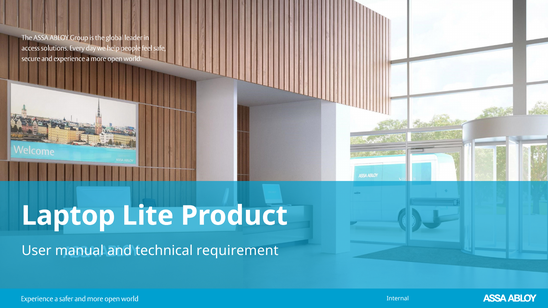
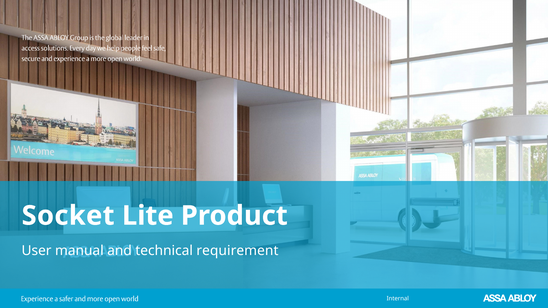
Laptop: Laptop -> Socket (68, 216)
